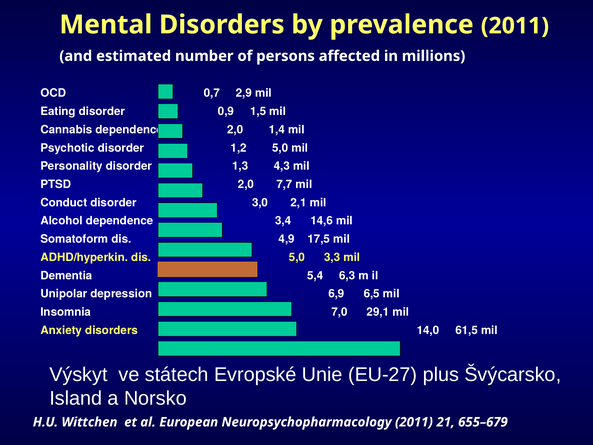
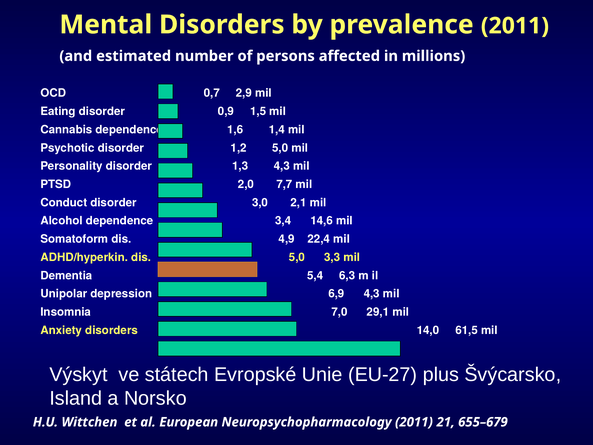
dependence 2,0: 2,0 -> 1,6 (235, 130)
17,5: 17,5 -> 22,4 (319, 239)
6,9 6,5: 6,5 -> 4,3 (372, 294)
